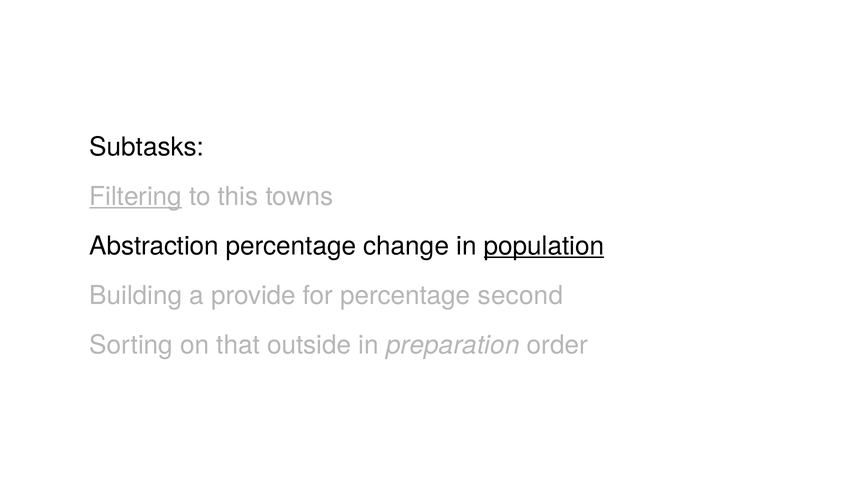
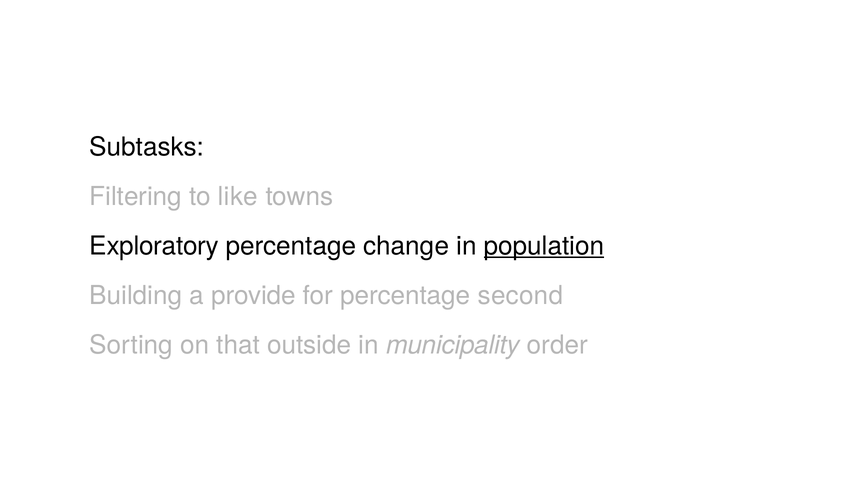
Filtering underline: present -> none (136, 196)
this: this -> like (238, 196)
Abstraction: Abstraction -> Exploratory (154, 246)
preparation: preparation -> municipality (453, 345)
